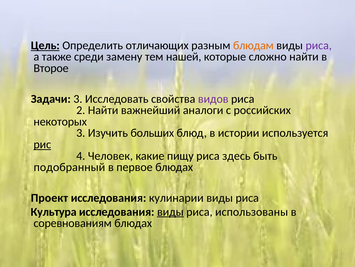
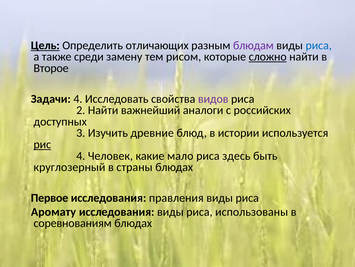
блюдам colour: orange -> purple (253, 45)
риса colour: purple -> blue (319, 45)
нашей: нашей -> рисом (184, 57)
сложно underline: none -> present (268, 57)
Задачи 3: 3 -> 4 (78, 99)
некоторых: некоторых -> доступных (60, 121)
больших: больших -> древние (152, 133)
пищу: пищу -> мало (180, 155)
подобранный: подобранный -> круглозерный (69, 167)
первое: первое -> страны (134, 167)
Проект: Проект -> Первое (50, 197)
кулинарии: кулинарии -> правления (176, 197)
Культура: Культура -> Аромату (54, 211)
виды underline: present -> none (170, 211)
